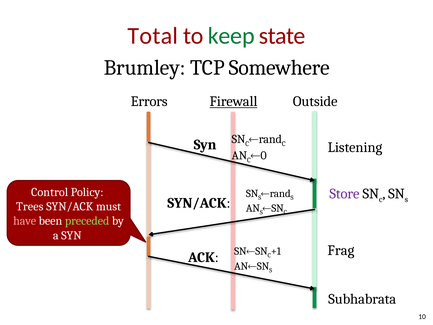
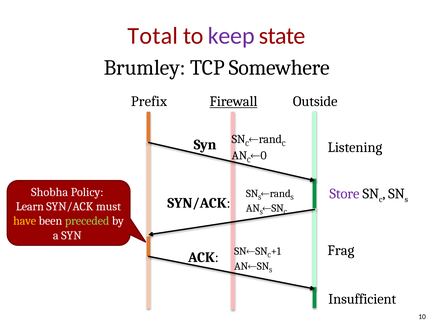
keep colour: green -> purple (231, 36)
Errors: Errors -> Prefix (149, 101)
Control: Control -> Shobha (50, 192)
Trees: Trees -> Learn (30, 206)
have colour: pink -> yellow (25, 221)
Subhabrata: Subhabrata -> Insufficient (362, 299)
